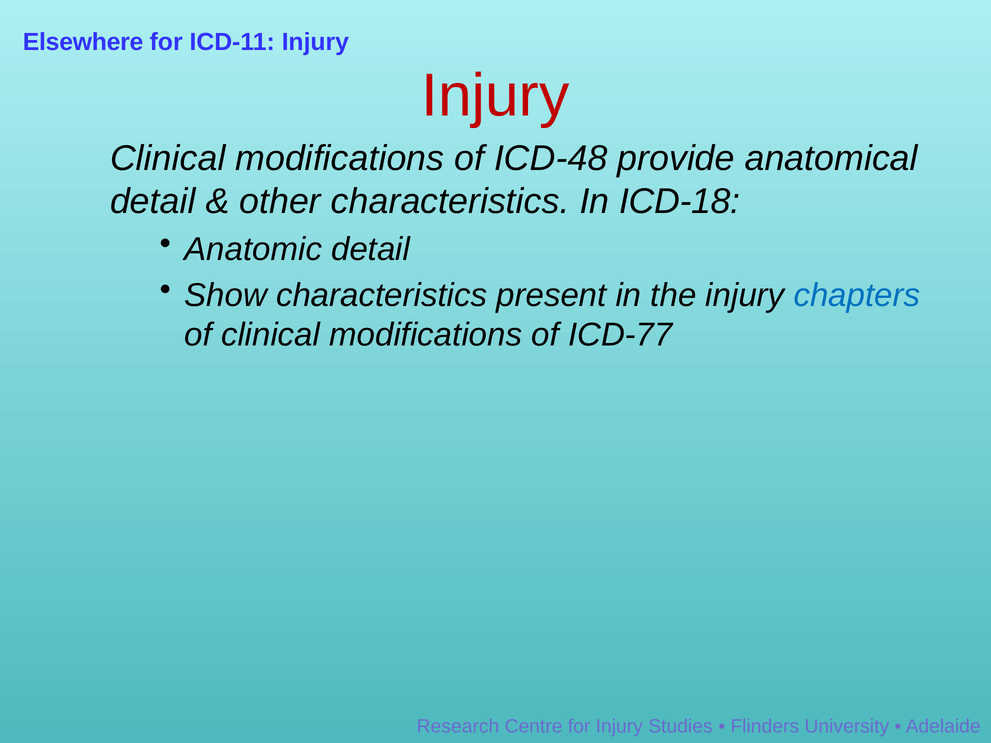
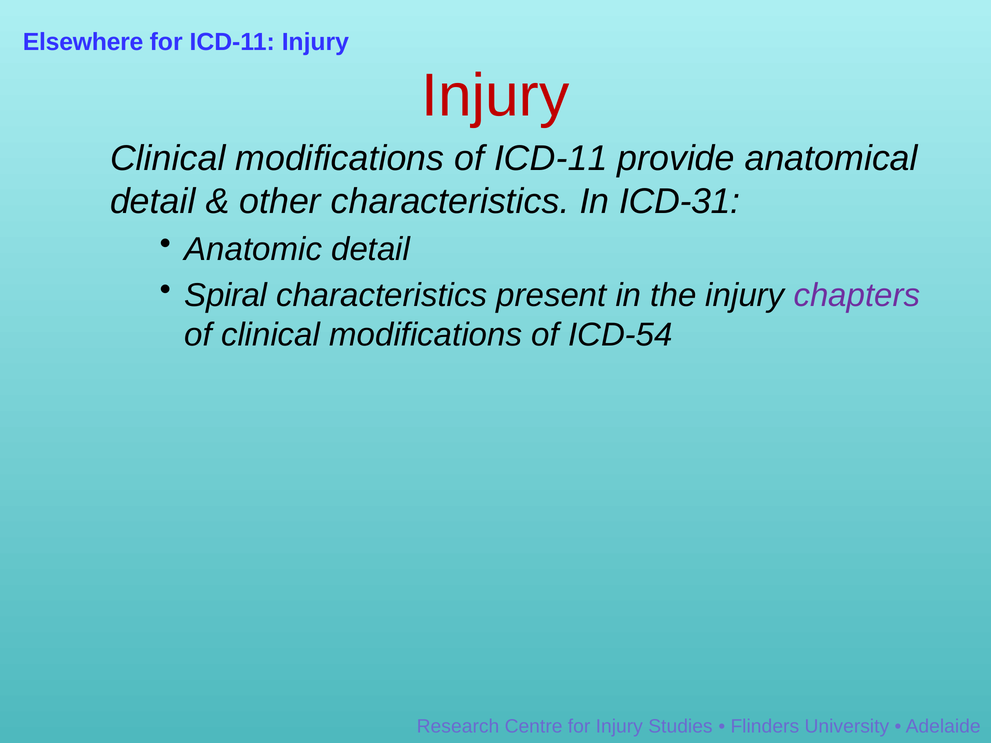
of ICD-48: ICD-48 -> ICD-11 (551, 159)
ICD-18: ICD-18 -> ICD-31 (680, 202)
Show: Show -> Spiral (226, 295)
chapters colour: blue -> purple (857, 295)
ICD-77: ICD-77 -> ICD-54 (620, 335)
